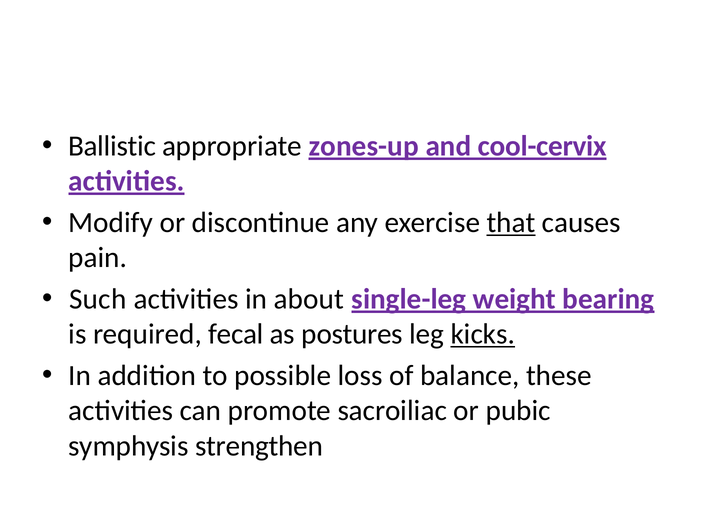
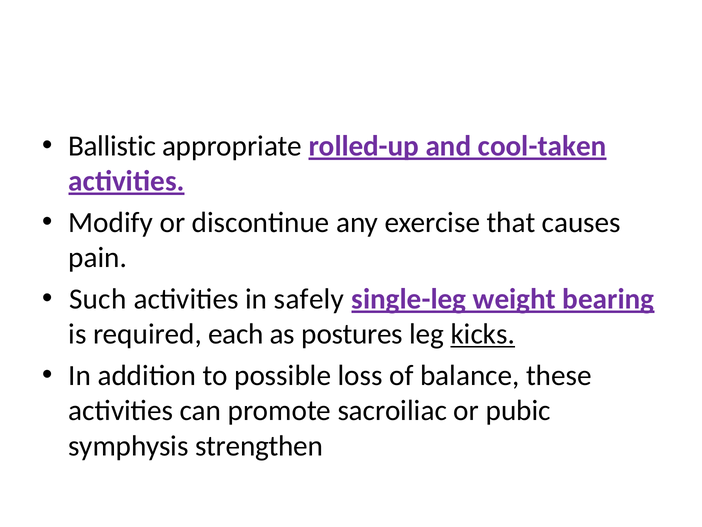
zones-up: zones-up -> rolled-up (364, 146)
cool-cervix: cool-cervix -> cool-taken (542, 146)
that underline: present -> none (511, 222)
about: about -> safely (309, 299)
fecal: fecal -> each (236, 334)
